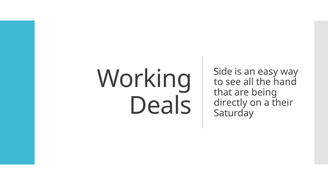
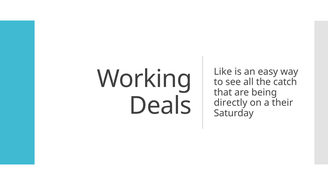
Side: Side -> Like (223, 72)
hand: hand -> catch (285, 82)
